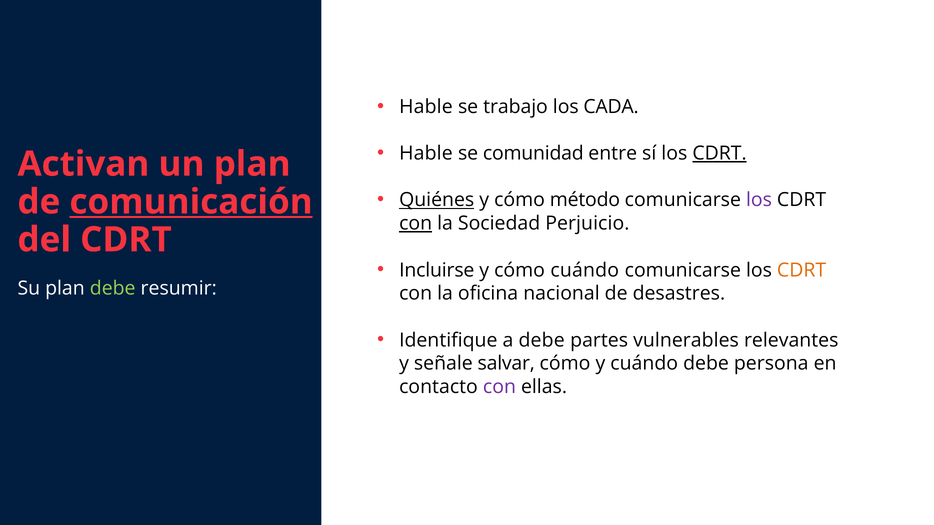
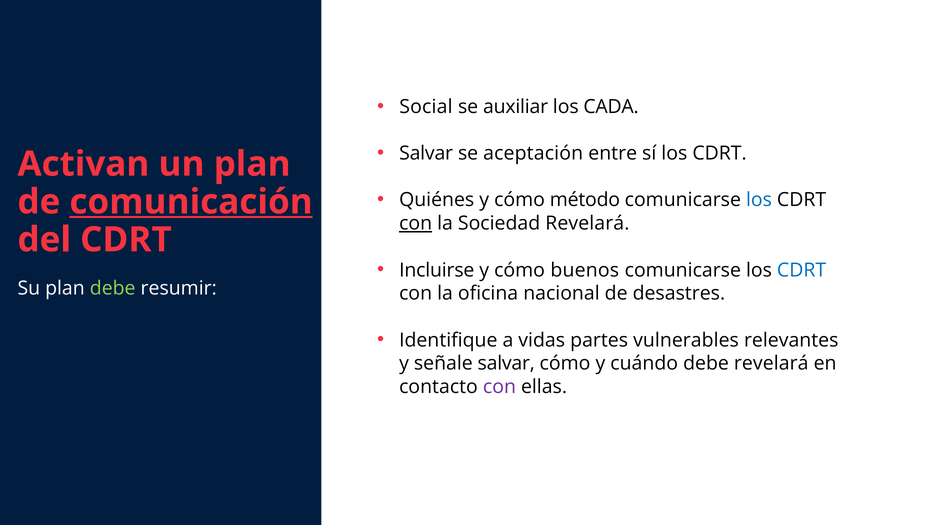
Hable: Hable -> Social (426, 107)
trabajo: trabajo -> auxiliar (516, 107)
Hable: Hable -> Salvar (426, 153)
comunidad: comunidad -> aceptación (533, 153)
CDRT underline: present -> none (720, 153)
Quiénes underline: present -> none (437, 200)
los colour: purple -> blue (759, 200)
Sociedad Perjuicio: Perjuicio -> Revelará (587, 224)
cómo cuándo: cuándo -> buenos (585, 270)
CDRT colour: orange -> blue (802, 270)
a debe: debe -> vidas (542, 340)
debe persona: persona -> revelará (771, 364)
